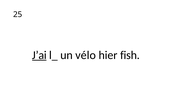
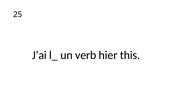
J’ai underline: present -> none (39, 55)
vélo: vélo -> verb (86, 55)
fish: fish -> this (130, 55)
